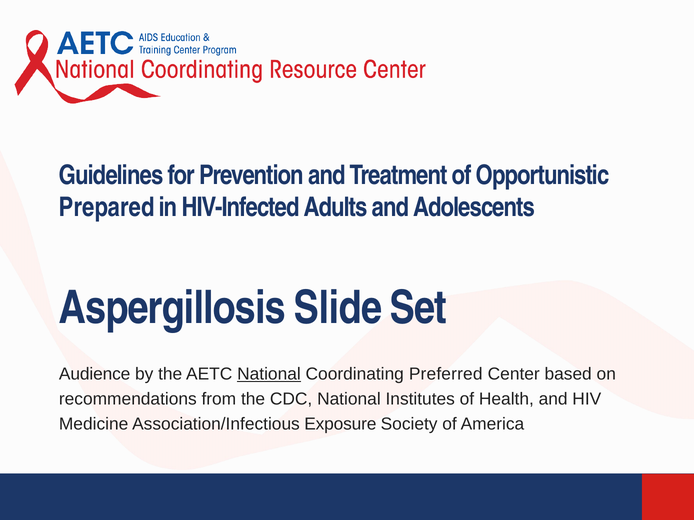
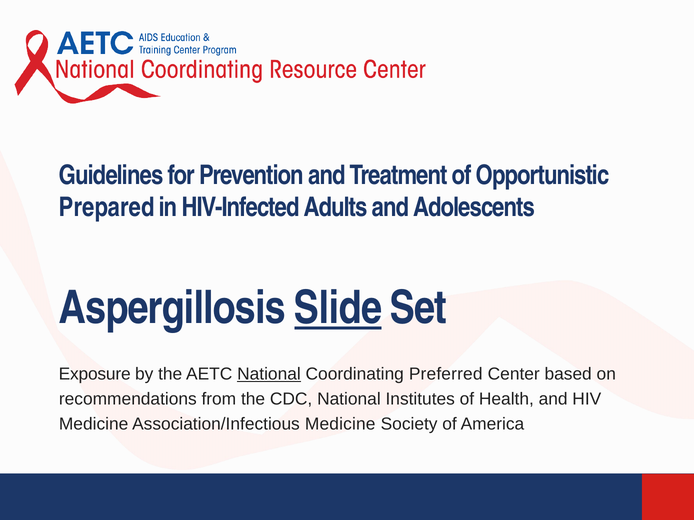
Slide underline: none -> present (338, 309)
Audience: Audience -> Exposure (95, 375)
Association/Infectious Exposure: Exposure -> Medicine (340, 425)
